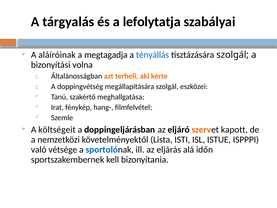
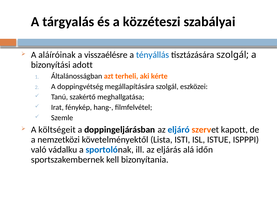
lefolytatja: lefolytatja -> közzéteszi (152, 22)
megtagadja: megtagadja -> visszaélésre (106, 55)
volna: volna -> adott (83, 65)
eljáró colour: black -> blue (179, 130)
vétsége: vétsége -> vádalku (63, 149)
